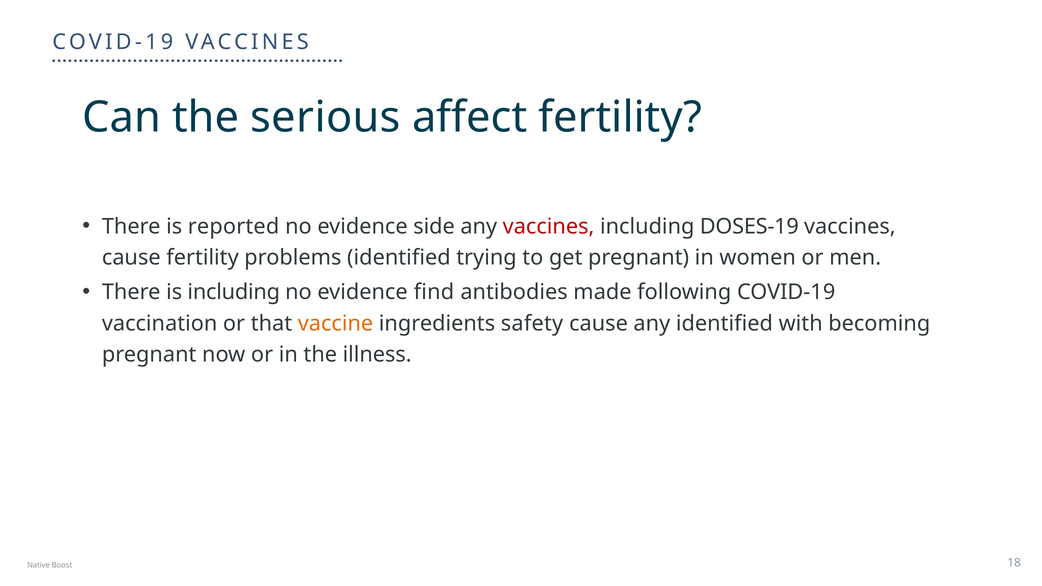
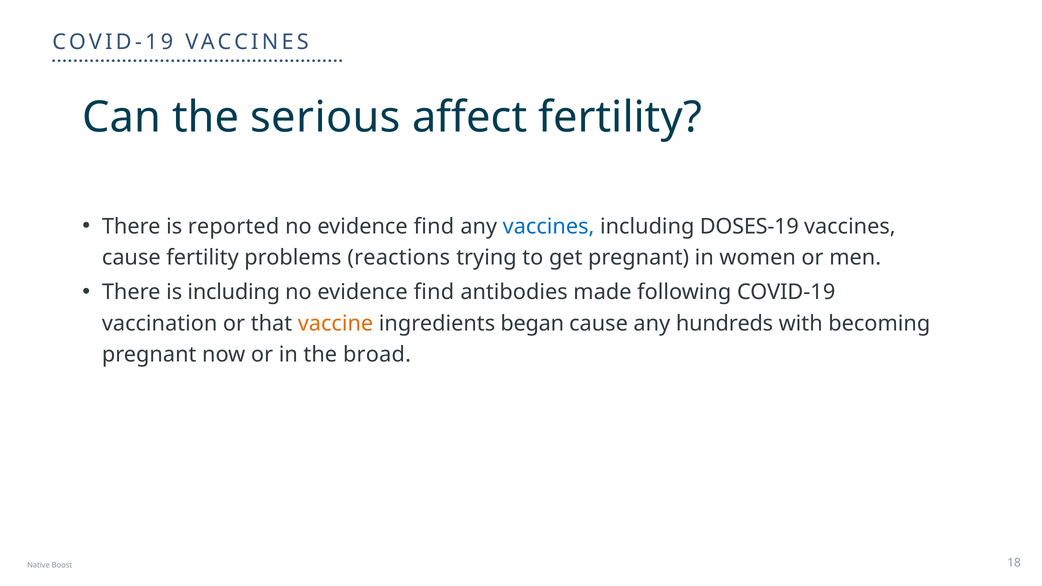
side: side -> find (434, 227)
vaccines colour: red -> blue (549, 227)
problems identified: identified -> reactions (399, 258)
safety: safety -> began (532, 324)
any identified: identified -> hundreds (725, 324)
illness: illness -> broad (377, 355)
